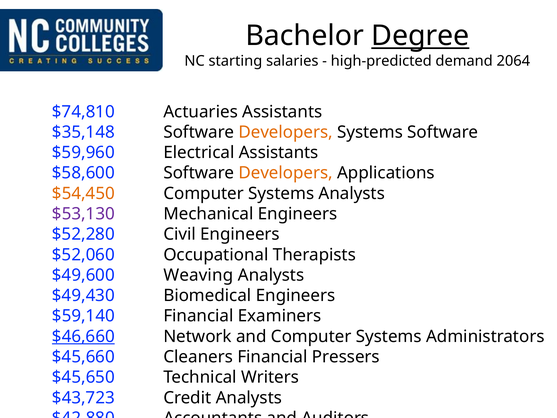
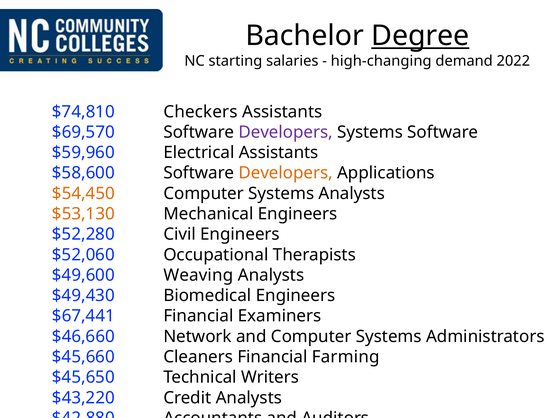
high-predicted: high-predicted -> high-changing (381, 61)
2064: 2064 -> 2022 (513, 61)
Actuaries: Actuaries -> Checkers (201, 112)
$35,148: $35,148 -> $69,570 (83, 132)
Developers colour: orange -> purple (286, 132)
$53,130 colour: purple -> orange (83, 214)
$59,140: $59,140 -> $67,441 (83, 316)
$46,660 underline: present -> none (83, 336)
Pressers: Pressers -> Farming (346, 357)
$43,723: $43,723 -> $43,220 (83, 397)
